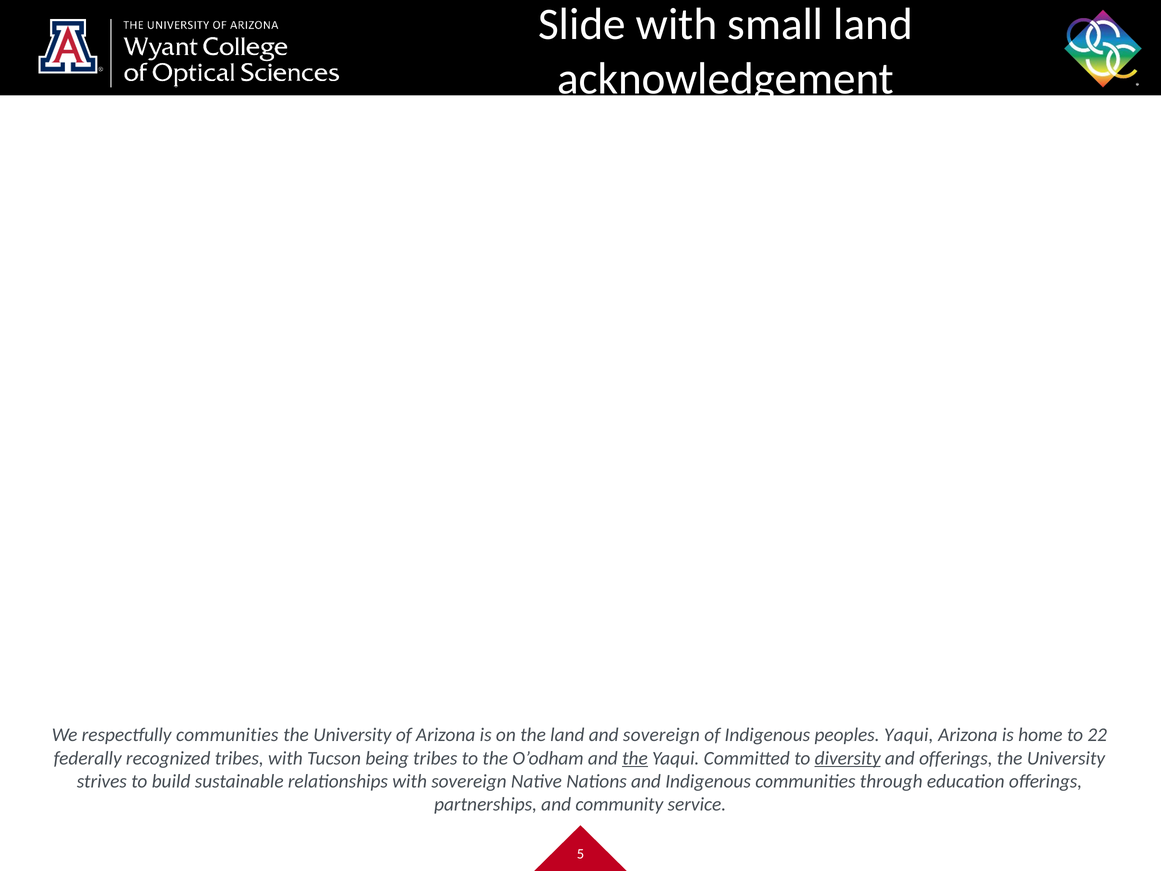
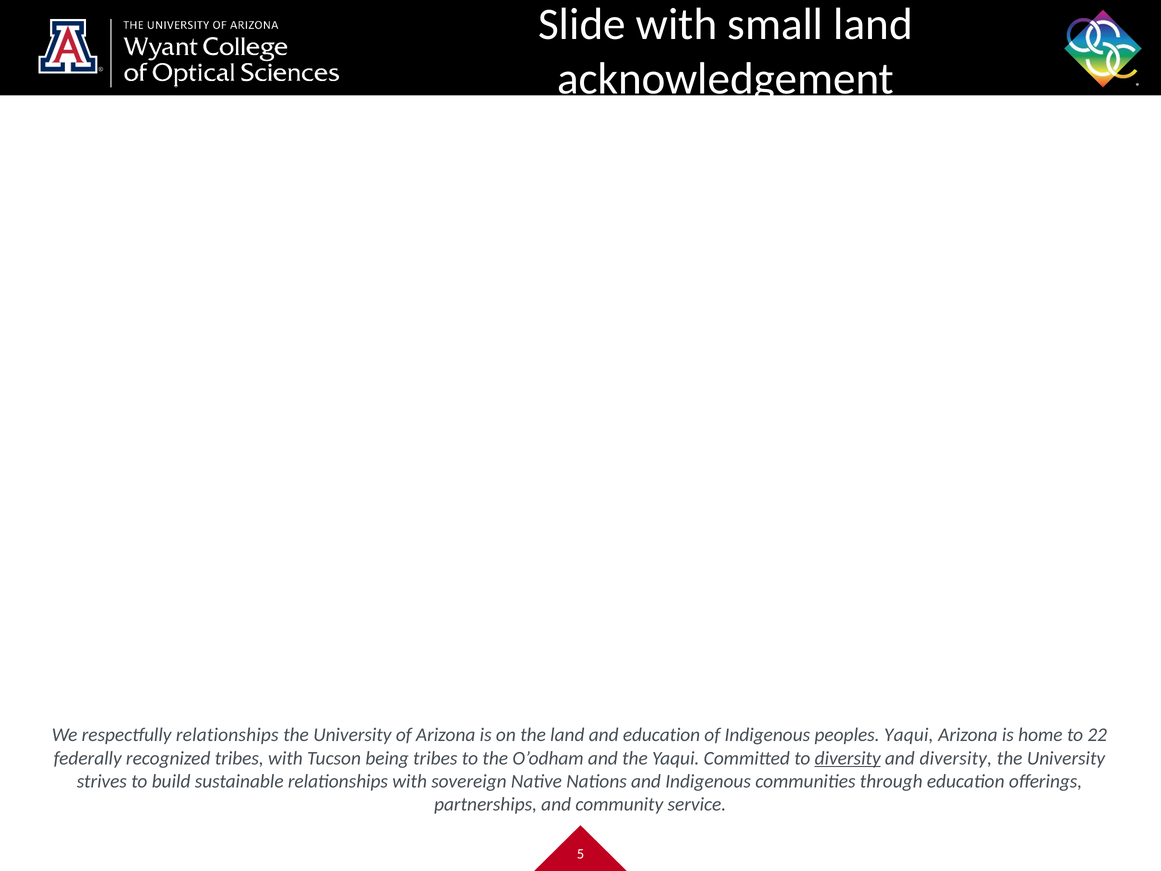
respectfully communities: communities -> relationships (227, 735)
and sovereign: sovereign -> education (662, 735)
the underline: present -> none (635, 758)
and offerings: offerings -> diversity (956, 758)
